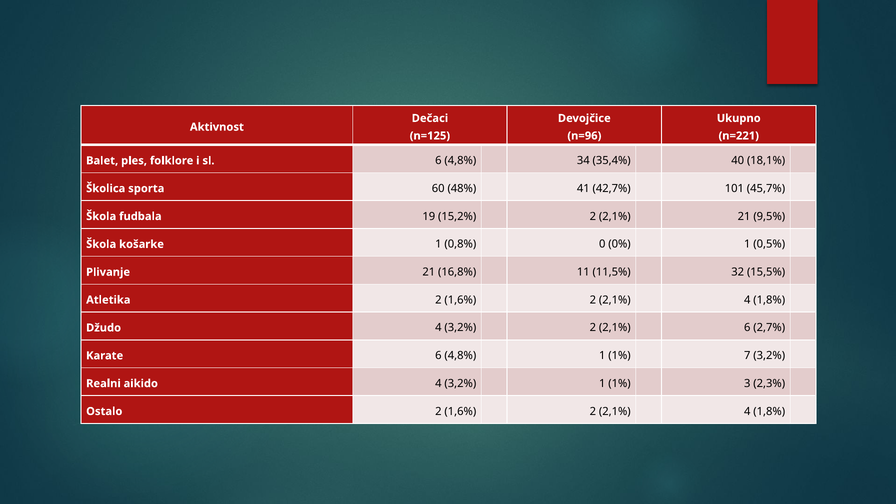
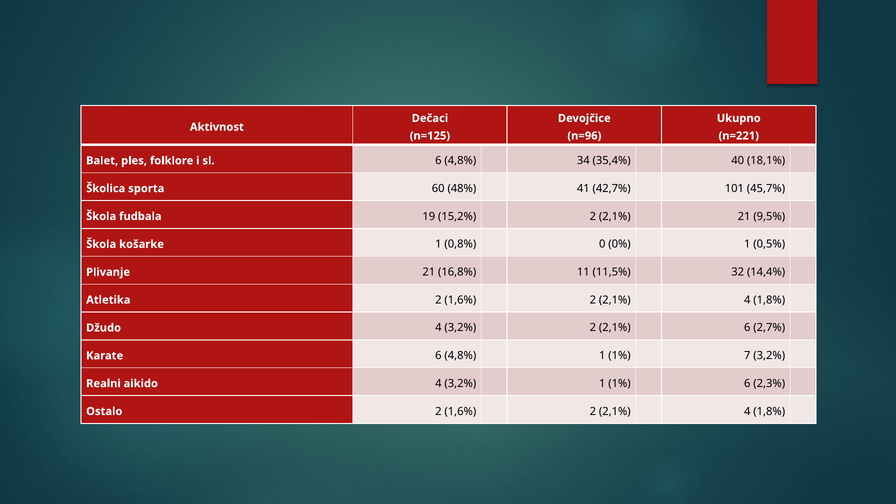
15,5%: 15,5% -> 14,4% (766, 272)
1% 3: 3 -> 6 (747, 383)
